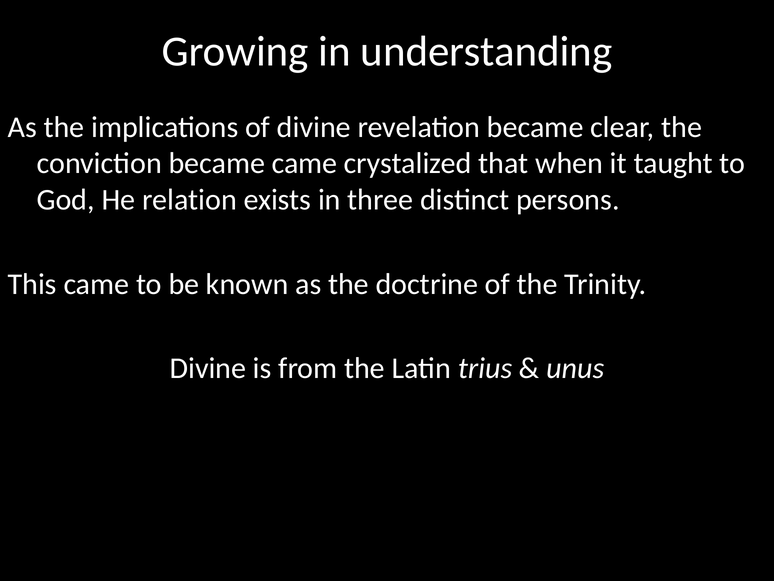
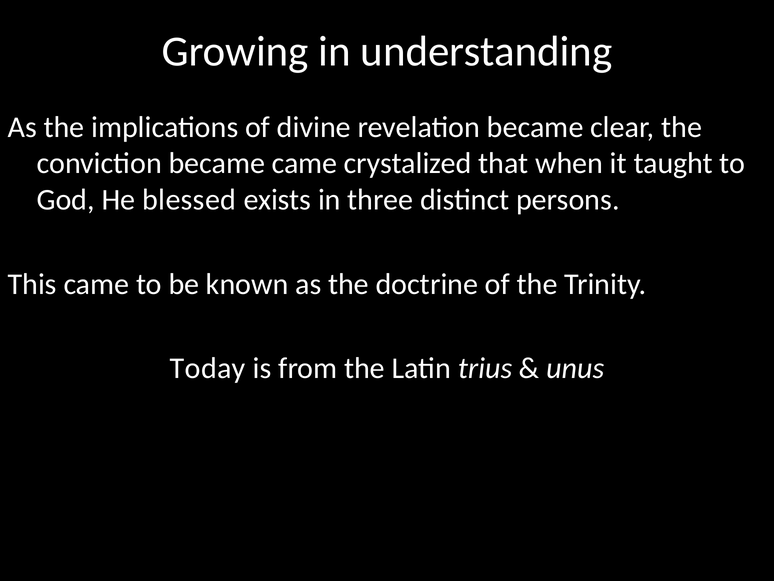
relation: relation -> blessed (189, 200)
Divine: Divine -> Today (208, 368)
